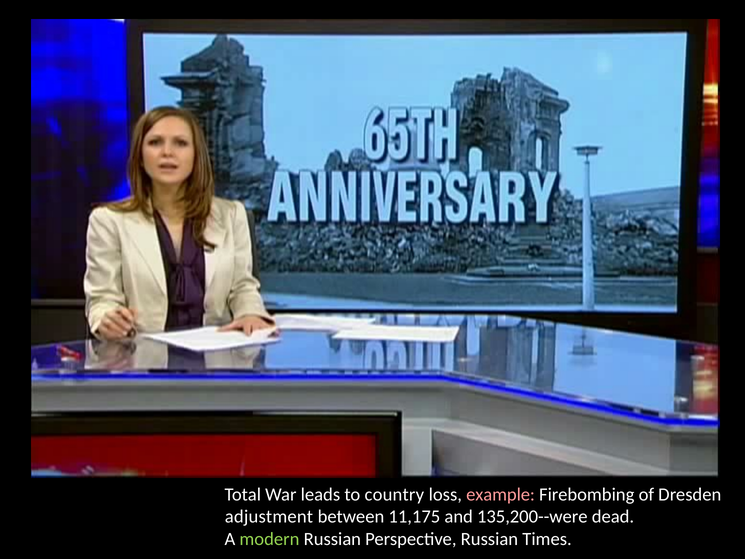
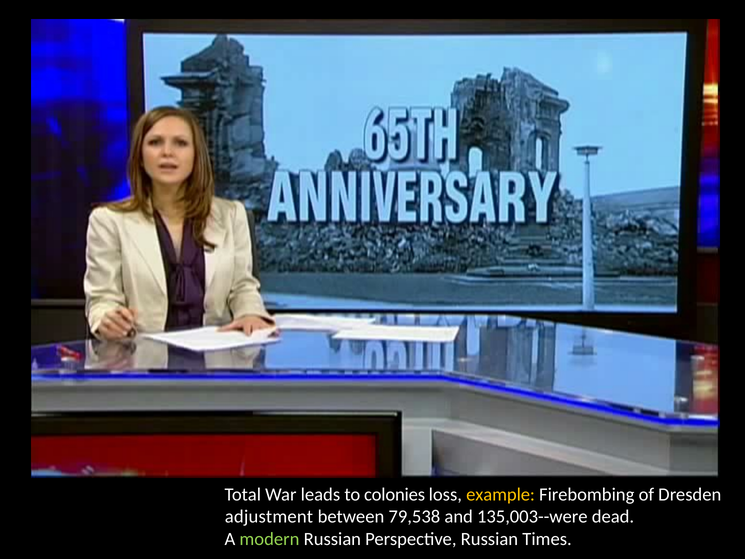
country: country -> colonies (395, 494)
example colour: pink -> yellow (501, 494)
11,175: 11,175 -> 79,538 (414, 516)
135,200--were: 135,200--were -> 135,003--were (532, 516)
